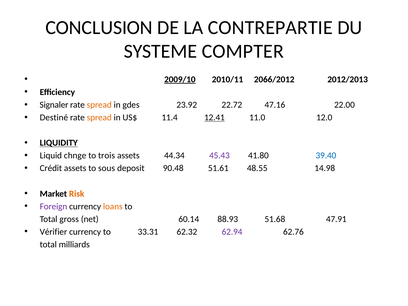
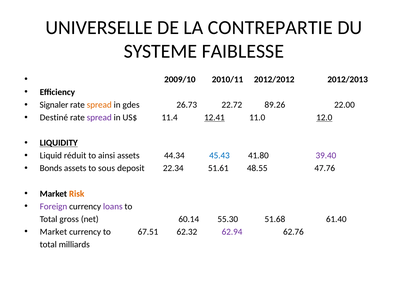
CONCLUSION: CONCLUSION -> UNIVERSELLE (99, 28)
COMPTER: COMPTER -> FAIBLESSE (243, 51)
2009/10 underline: present -> none (180, 80)
2066/2012: 2066/2012 -> 2012/2012 (274, 80)
23.92: 23.92 -> 26.73 (187, 105)
47.16: 47.16 -> 89.26 (275, 105)
spread colour: orange -> purple (99, 118)
12.0 underline: none -> present (324, 118)
chnge: chnge -> réduit (75, 156)
trois: trois -> ainsi (107, 156)
45.43 colour: purple -> blue (219, 156)
39.40 colour: blue -> purple (326, 156)
Crédit: Crédit -> Bonds (51, 168)
90.48: 90.48 -> 22.34 (173, 168)
14.98: 14.98 -> 47.76 (325, 168)
loans colour: orange -> purple (113, 206)
88.93: 88.93 -> 55.30 (228, 219)
47.91: 47.91 -> 61.40 (336, 219)
Vérifier: Vérifier -> Market (53, 232)
33.31: 33.31 -> 67.51 (148, 232)
